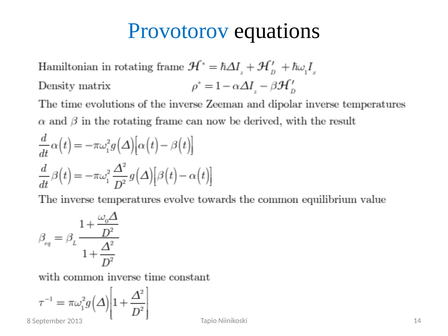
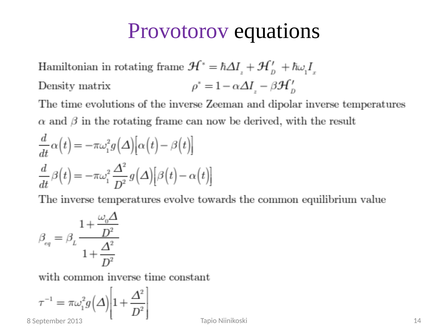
Provotorov colour: blue -> purple (178, 31)
